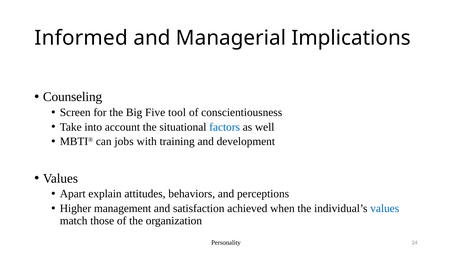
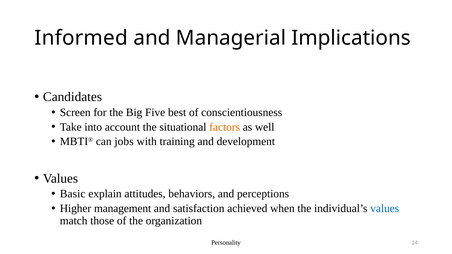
Counseling: Counseling -> Candidates (72, 97)
tool: tool -> best (177, 113)
factors colour: blue -> orange (225, 127)
Apart: Apart -> Basic (73, 194)
